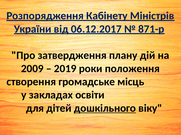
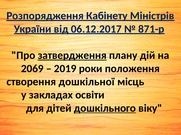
затвердження underline: none -> present (72, 56)
2009: 2009 -> 2069 (32, 69)
громадське: громадське -> дошкільної (87, 82)
